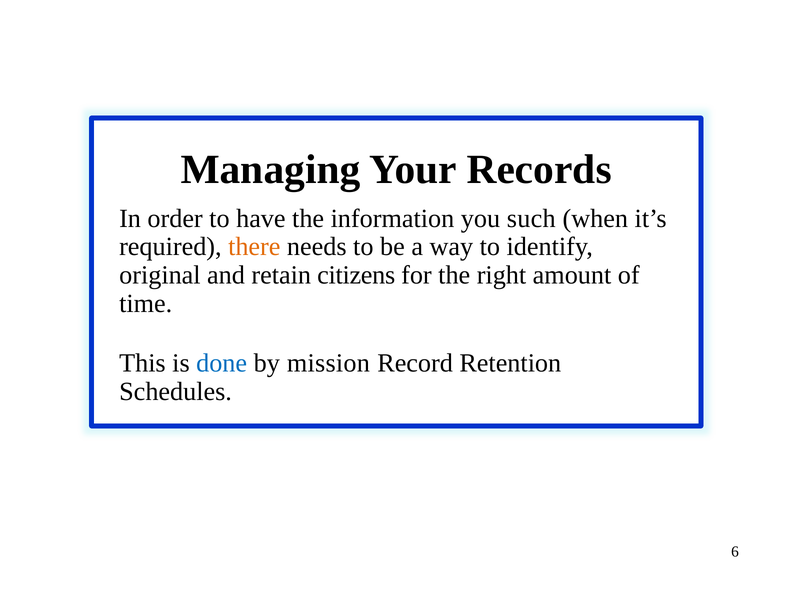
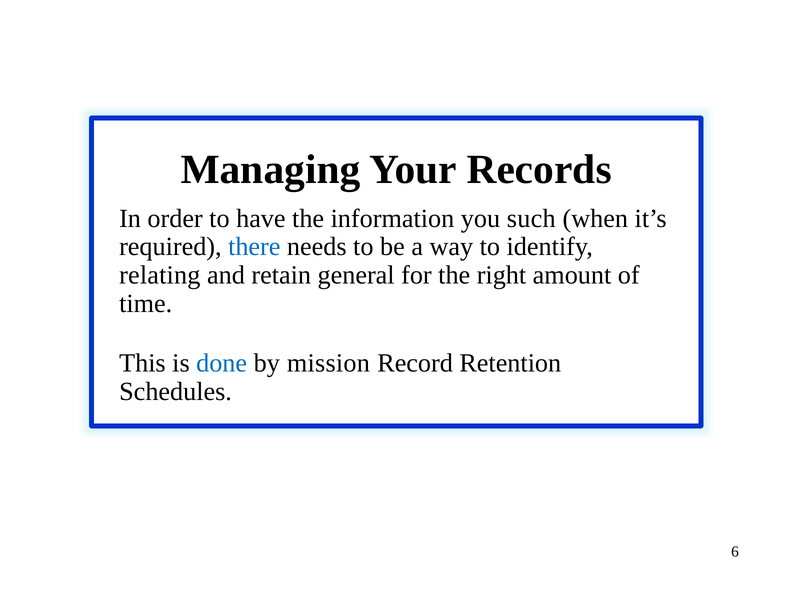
there colour: orange -> blue (254, 247)
original: original -> relating (160, 275)
citizens: citizens -> general (356, 275)
